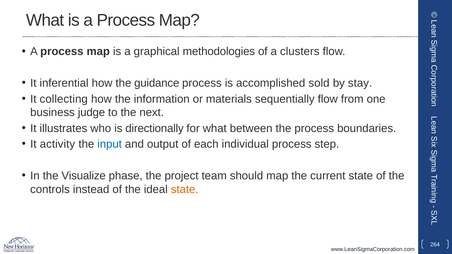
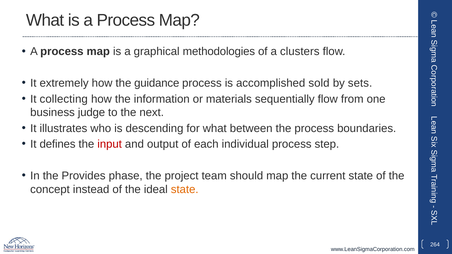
inferential: inferential -> extremely (64, 83)
stay: stay -> sets (360, 83)
directionally: directionally -> descending (154, 128)
activity: activity -> defines (58, 144)
input colour: blue -> red (110, 144)
Visualize: Visualize -> Provides (84, 176)
controls: controls -> concept (50, 189)
